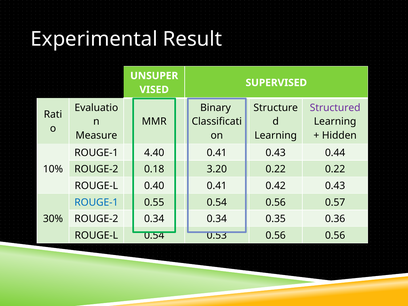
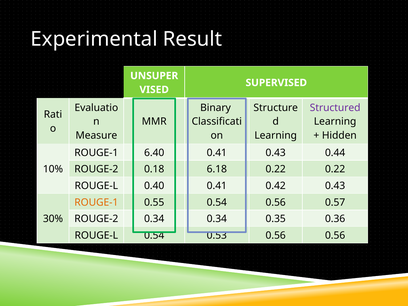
4.40: 4.40 -> 6.40 (154, 153)
3.20: 3.20 -> 6.18 (217, 169)
ROUGE-1 colour: blue -> orange (96, 202)
